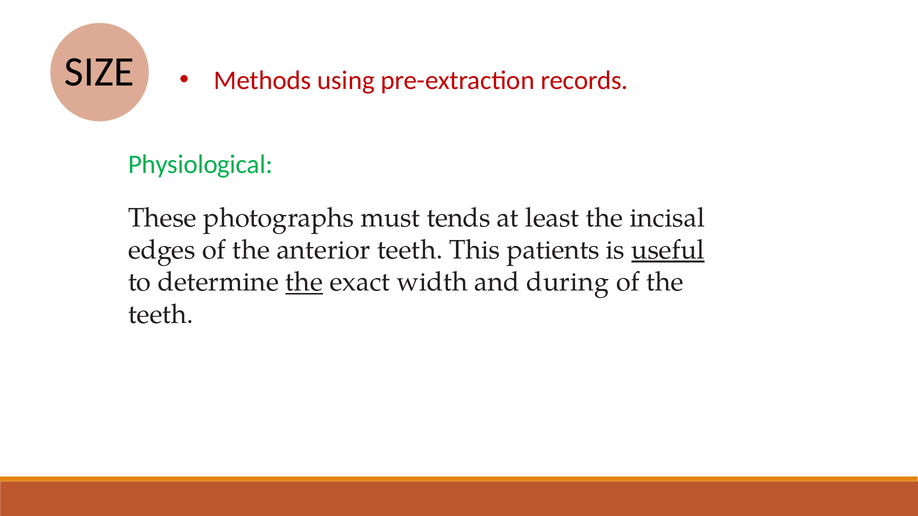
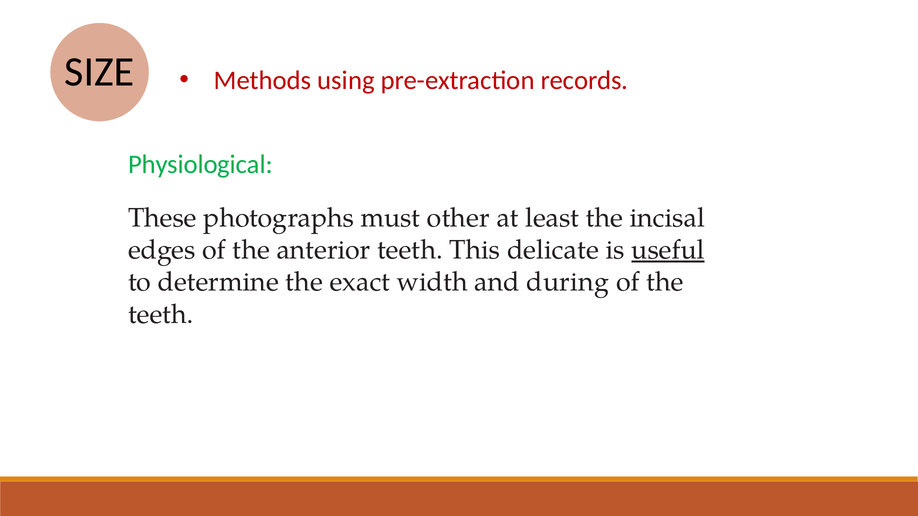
tends: tends -> other (458, 218)
patients: patients -> delicate (553, 250)
the underline: present -> none (304, 282)
